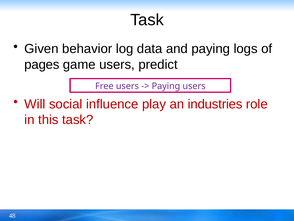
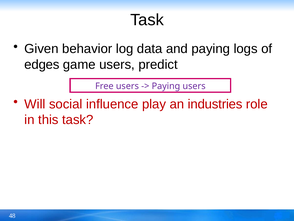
pages: pages -> edges (42, 64)
